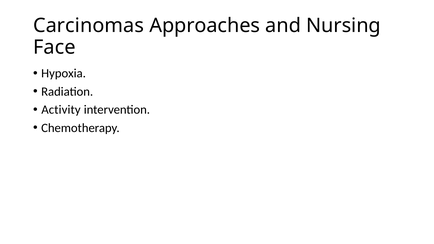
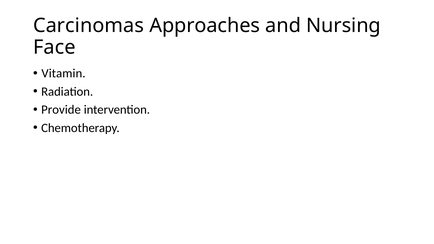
Hypoxia: Hypoxia -> Vitamin (64, 73)
Activity: Activity -> Provide (61, 110)
